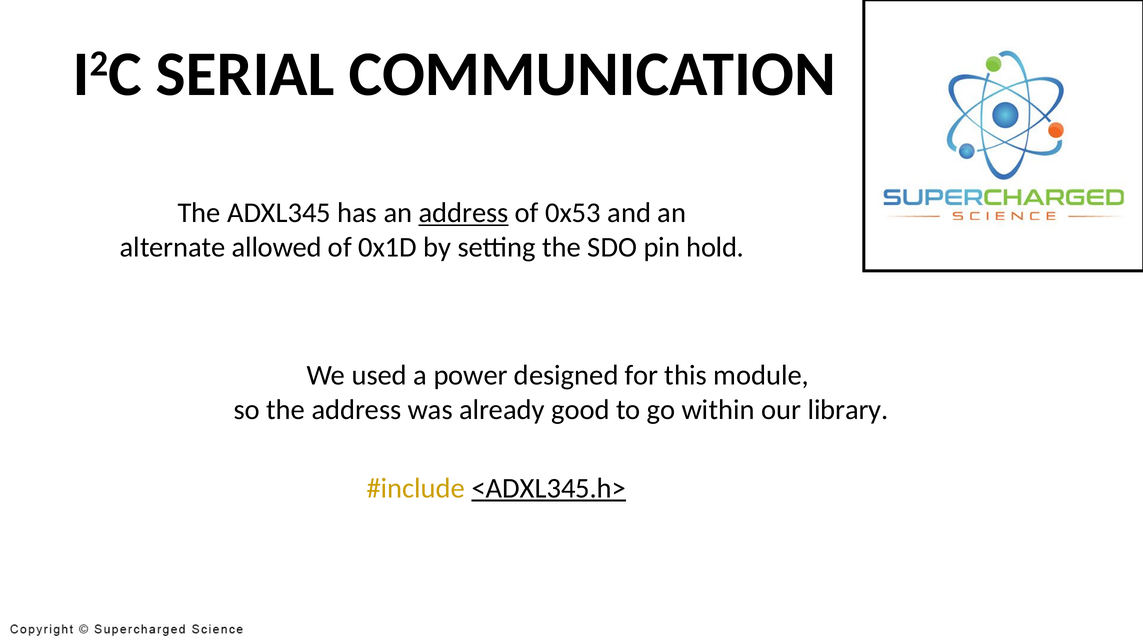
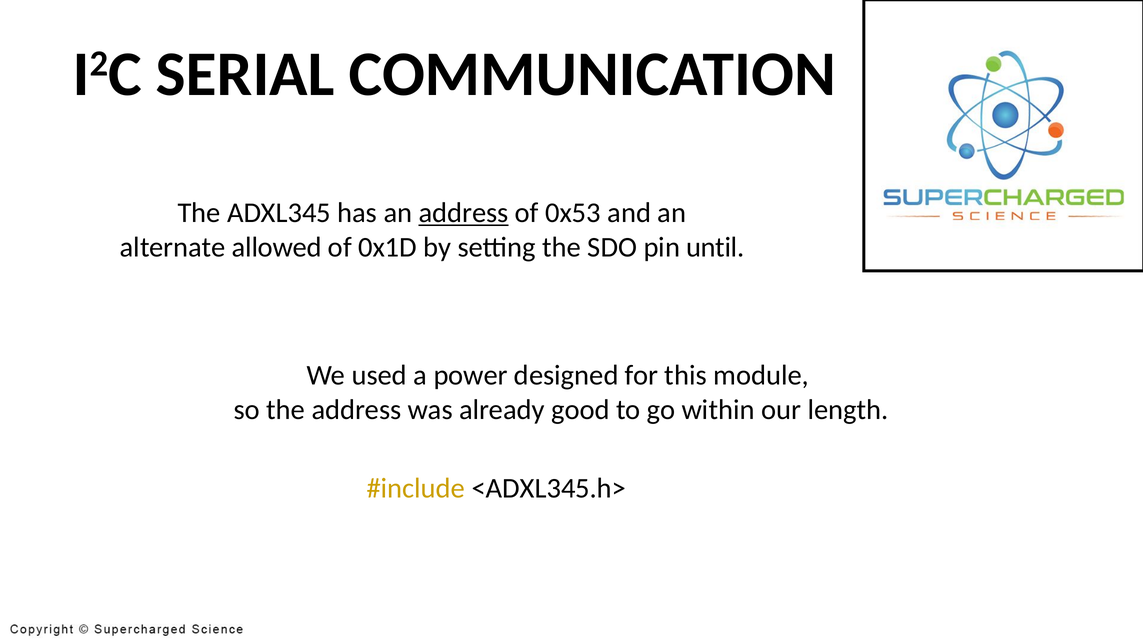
hold: hold -> until (715, 247)
library: library -> length (848, 410)
<ADXL345.h> underline: present -> none (549, 488)
